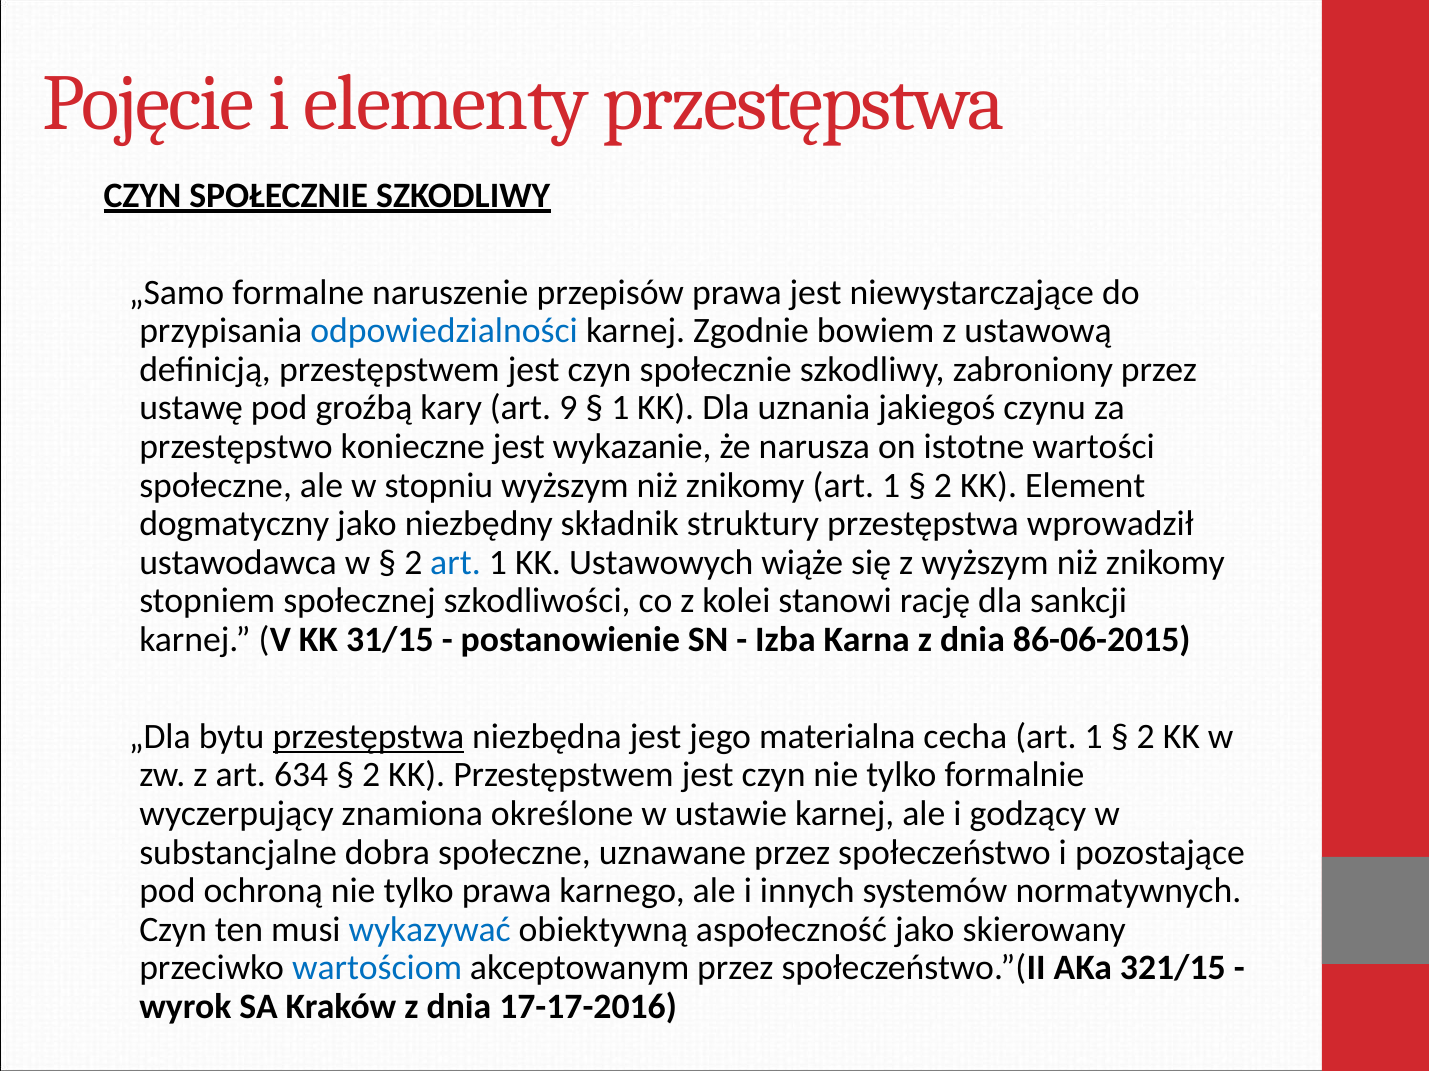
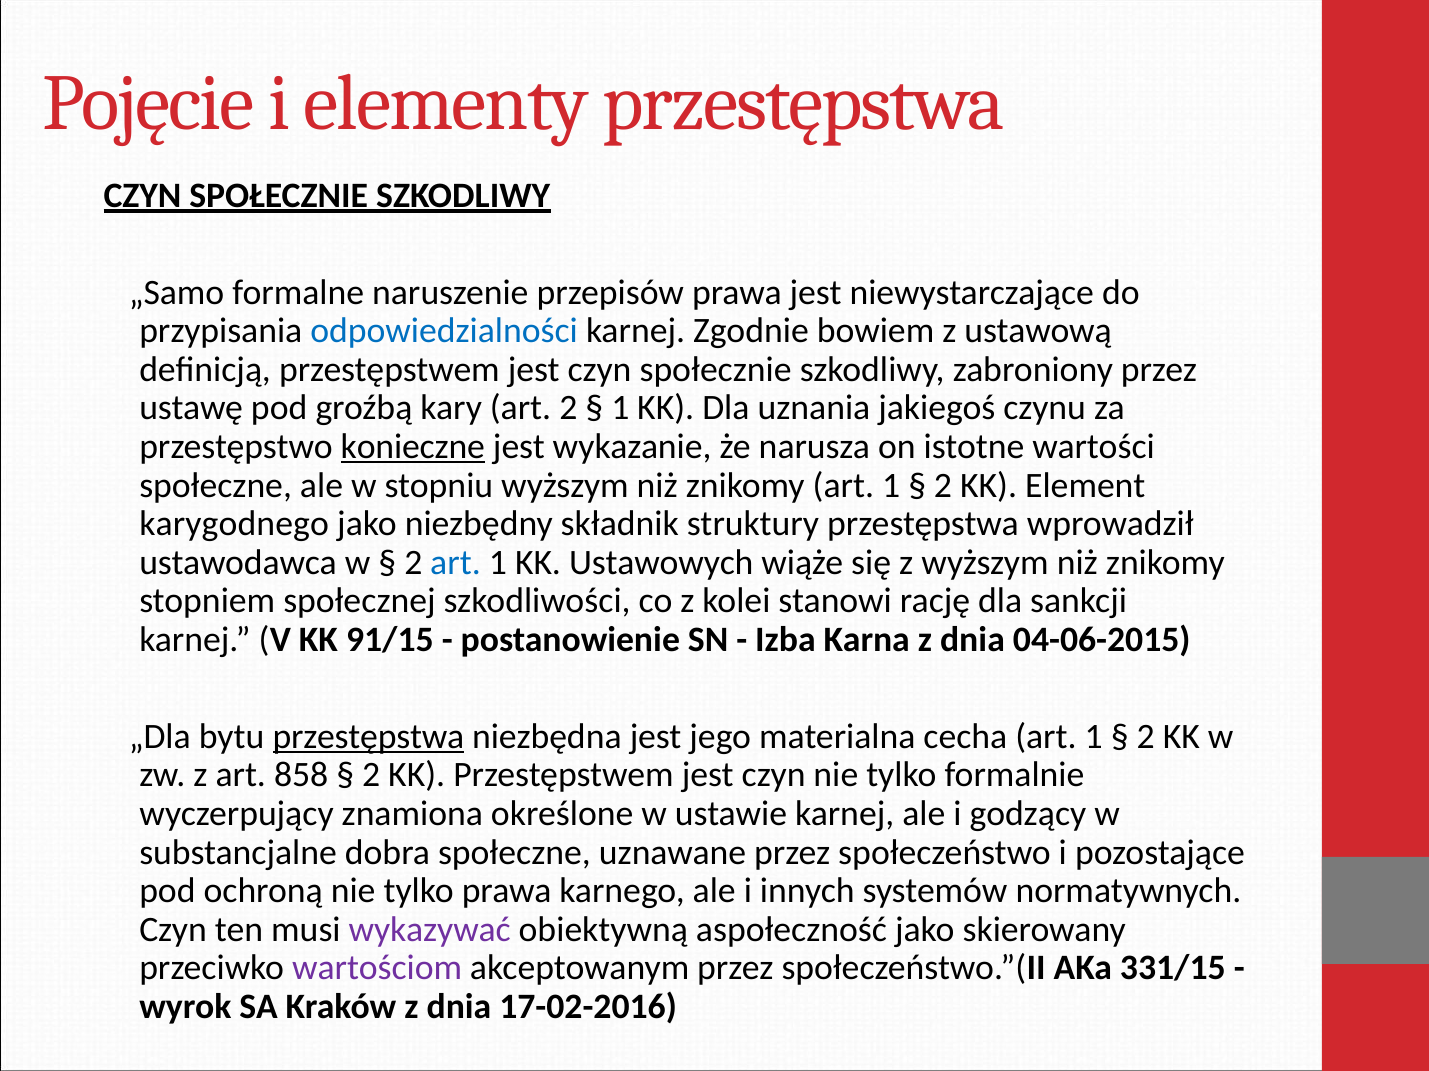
art 9: 9 -> 2 (568, 408)
konieczne underline: none -> present (413, 447)
dogmatyczny: dogmatyczny -> karygodnego (234, 524)
31/15: 31/15 -> 91/15 (390, 640)
86-06-2015: 86-06-2015 -> 04-06-2015 (1102, 640)
634: 634 -> 858 (301, 776)
wykazywać colour: blue -> purple (430, 930)
wartościom colour: blue -> purple (377, 969)
321/15: 321/15 -> 331/15 (1173, 969)
17-17-2016: 17-17-2016 -> 17-02-2016 (588, 1007)
